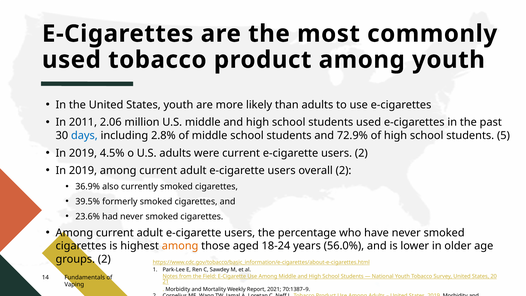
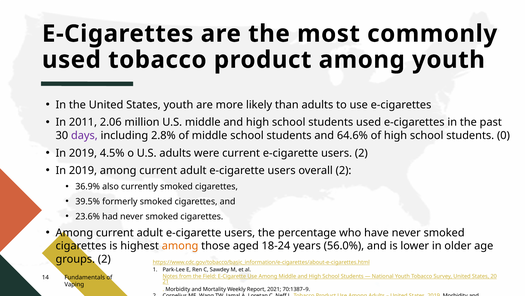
days colour: blue -> purple (84, 135)
72.9%: 72.9% -> 64.6% (352, 135)
5: 5 -> 0 (503, 135)
